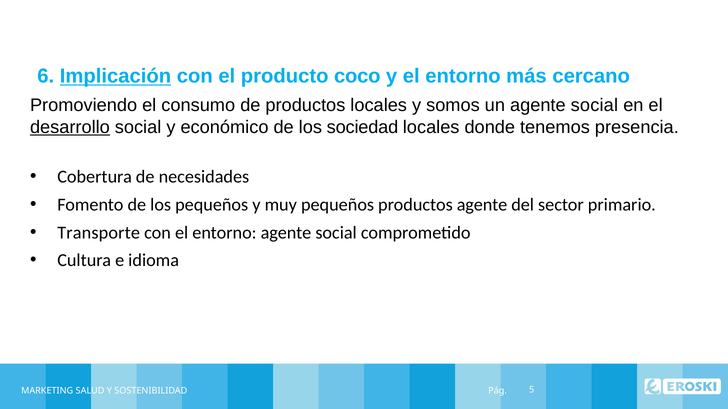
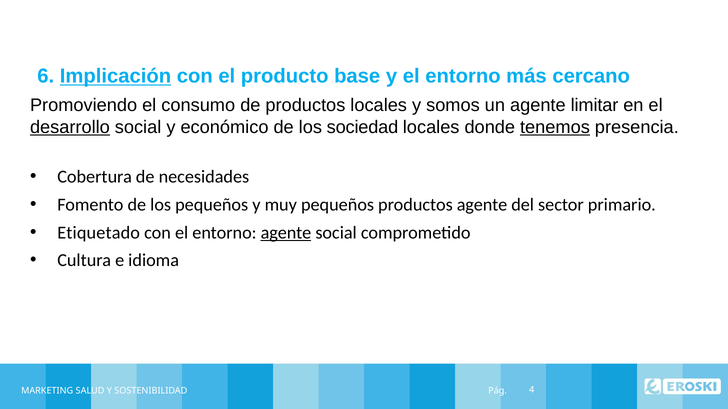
coco: coco -> base (357, 76)
un agente social: social -> limitar (595, 105)
tenemos underline: none -> present (555, 127)
Transporte: Transporte -> Etiquetado (99, 233)
agente underline: none -> present (286, 233)
5: 5 -> 4 (532, 390)
